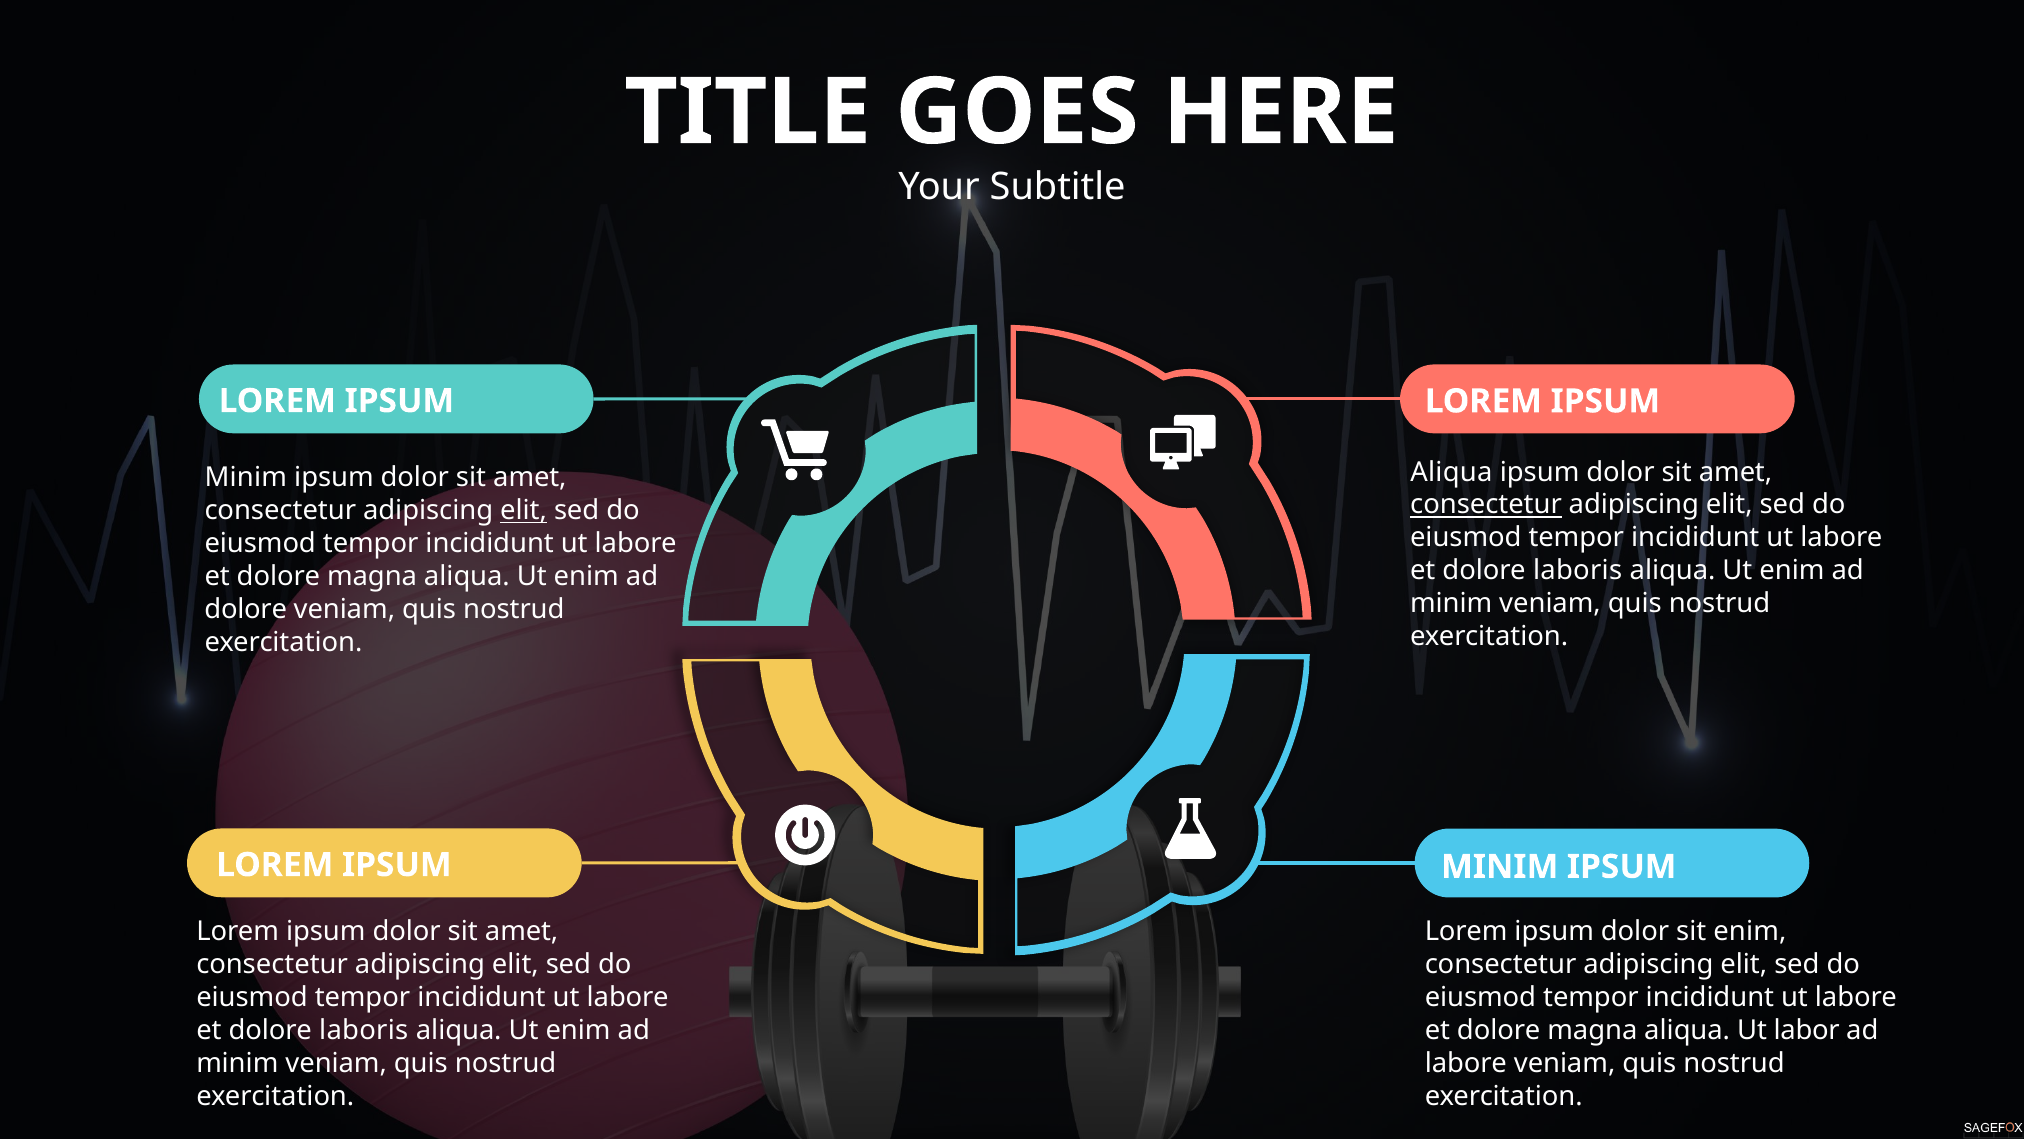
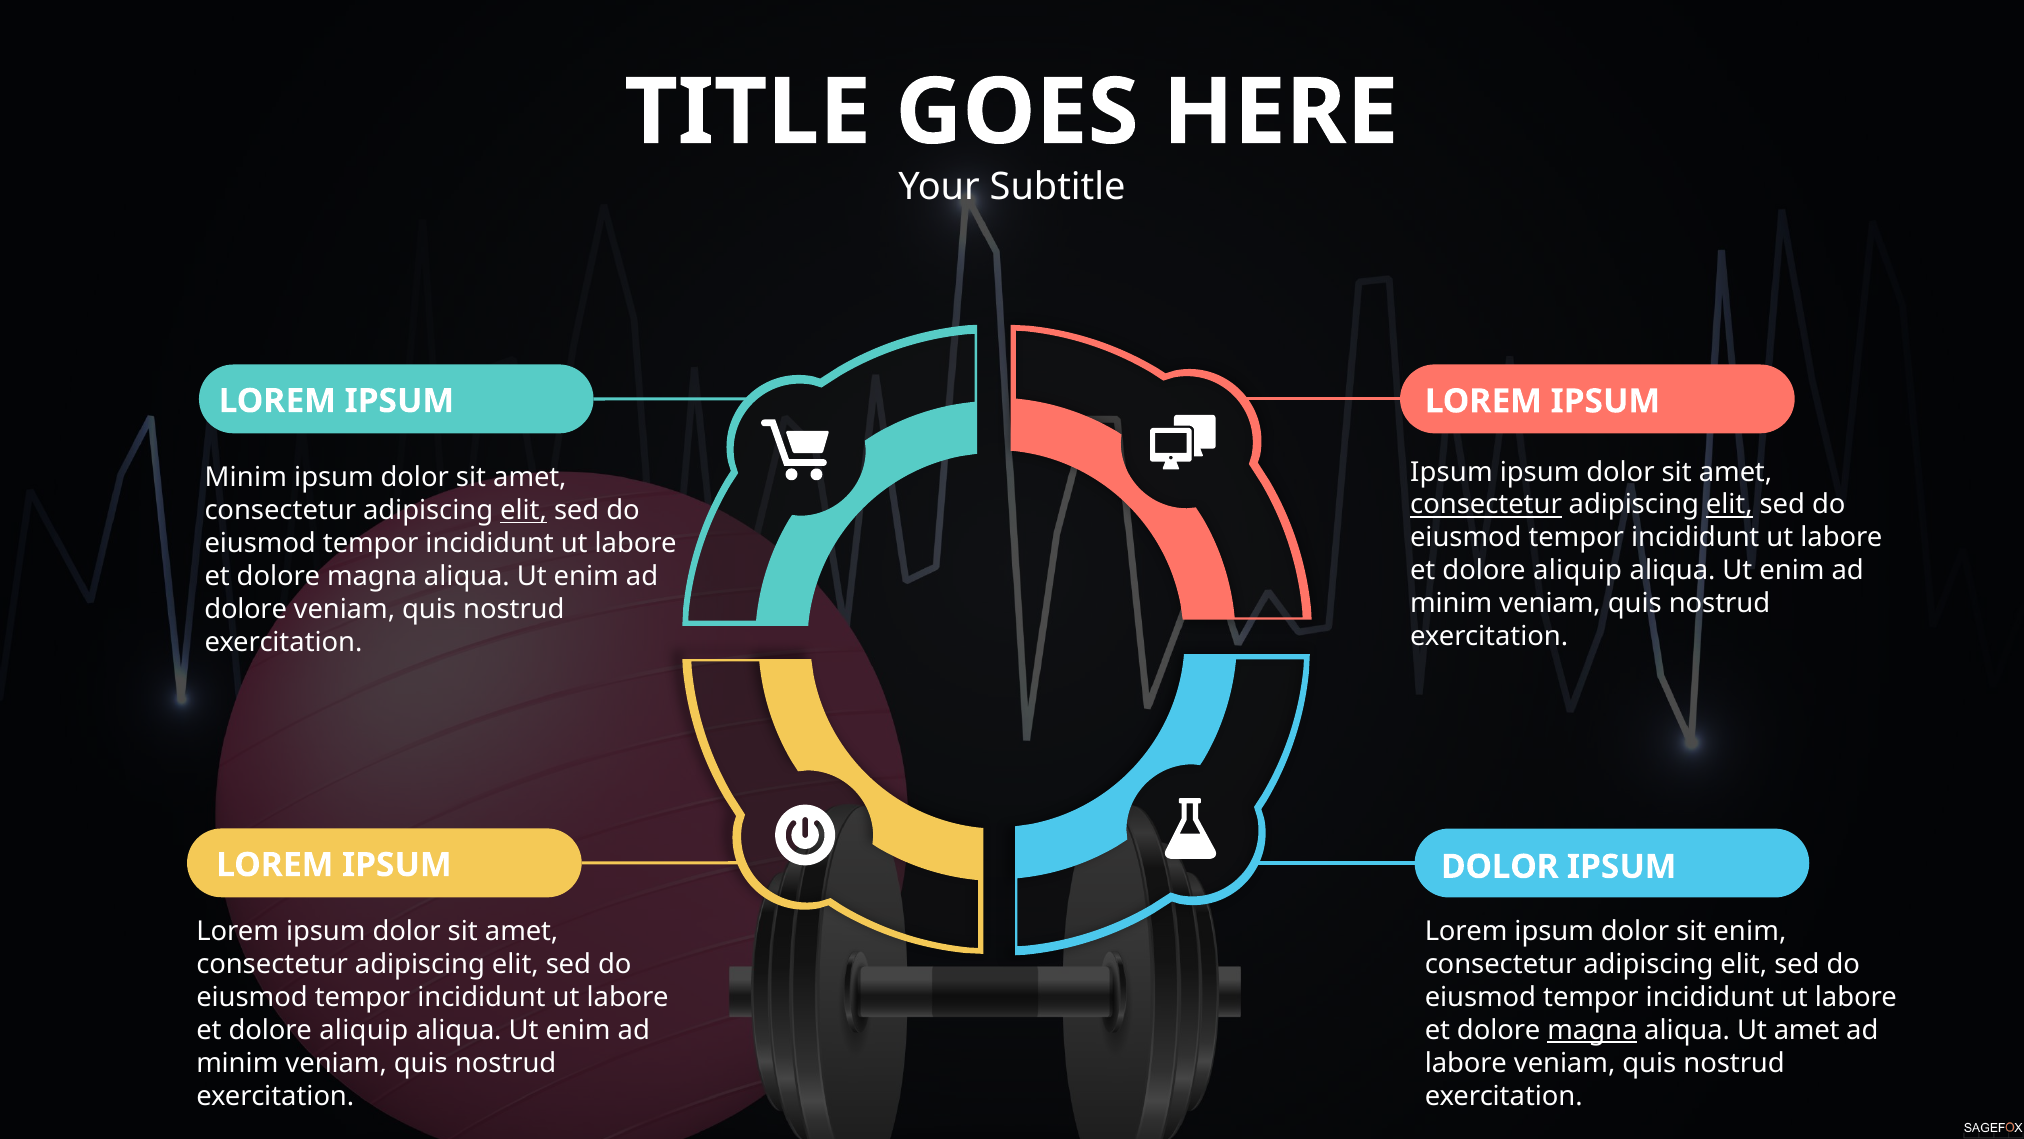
Aliqua: Aliqua -> Ipsum (1451, 472)
elit underline: none -> present (1729, 505)
laboris: laboris -> aliquip (1578, 571)
MINIM: MINIM -> DOLOR (1500, 866)
laboris: laboris -> aliquip (364, 1030)
magna underline: none -> present (1592, 1030)
Ut labor: labor -> amet (1807, 1030)
